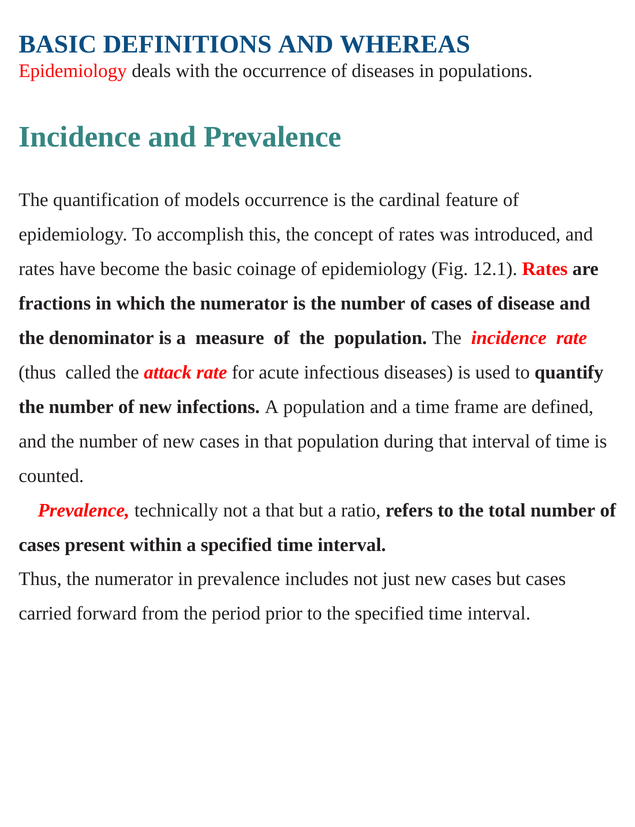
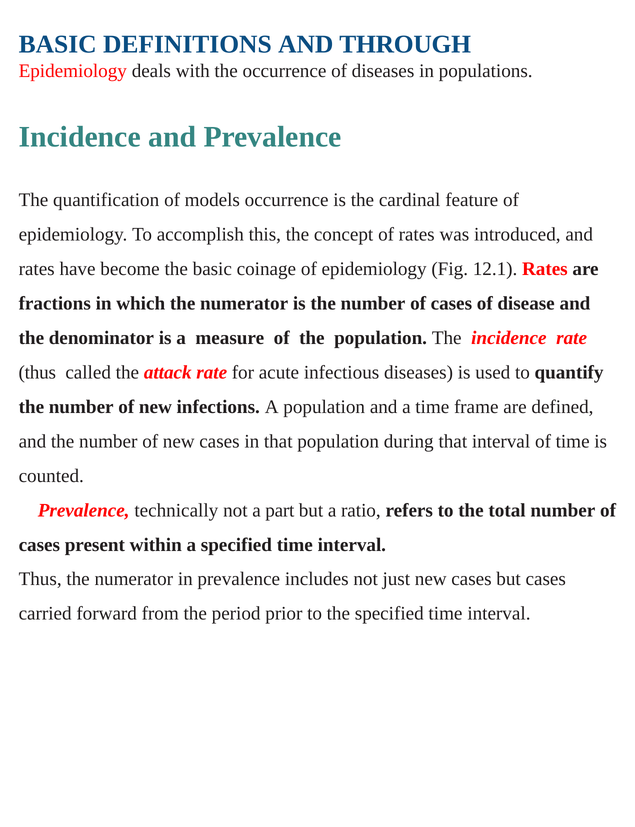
WHEREAS: WHEREAS -> THROUGH (405, 44)
a that: that -> part (280, 510)
